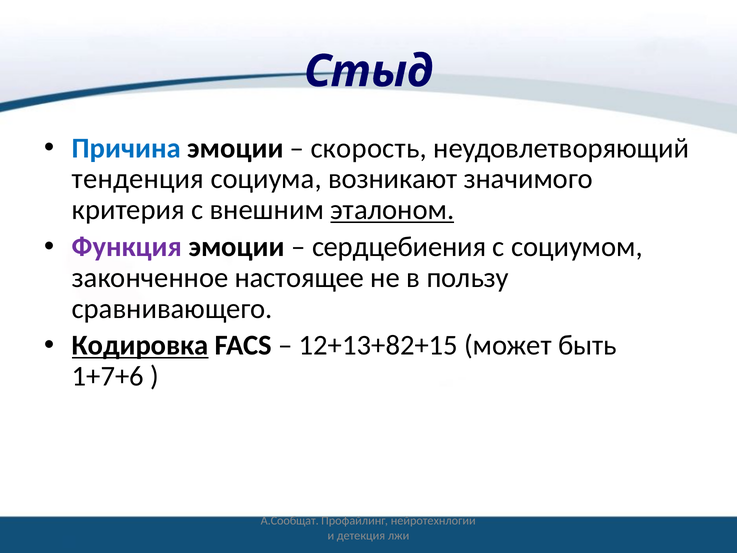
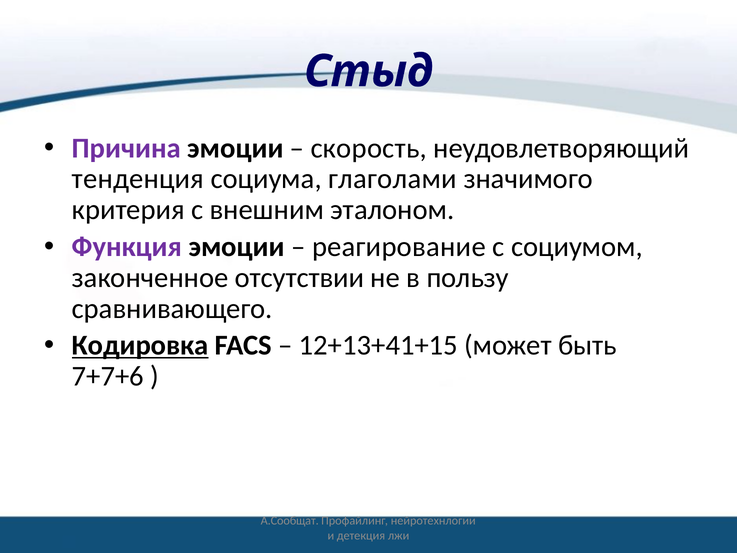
Причина colour: blue -> purple (126, 148)
возникают: возникают -> глаголами (393, 179)
эталоном underline: present -> none (392, 210)
сердцебиения: сердцебиения -> реагирование (399, 247)
настоящее: настоящее -> отсутствии (299, 278)
12+13+82+15: 12+13+82+15 -> 12+13+41+15 (378, 345)
1+7+6: 1+7+6 -> 7+7+6 (108, 376)
